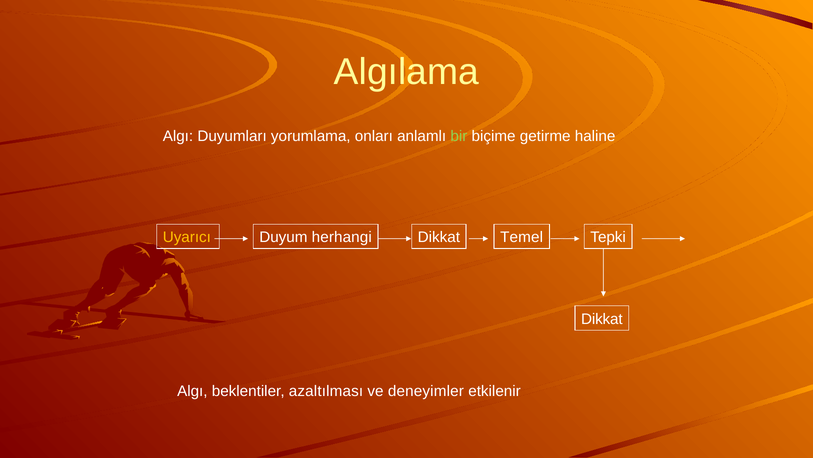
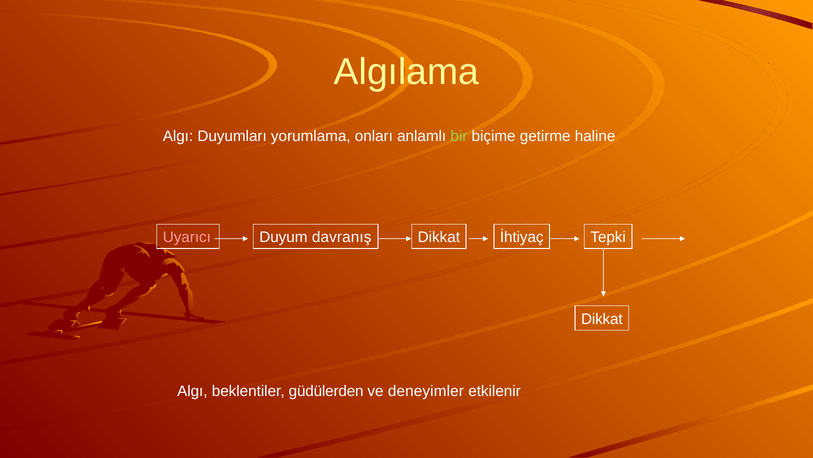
Uyarıcı colour: yellow -> pink (187, 237)
herhangi: herhangi -> davranış (342, 237)
Temel: Temel -> İhtiyaç (522, 237)
azaltılması: azaltılması -> güdülerden (326, 391)
